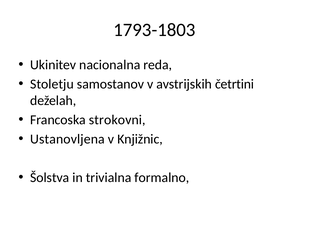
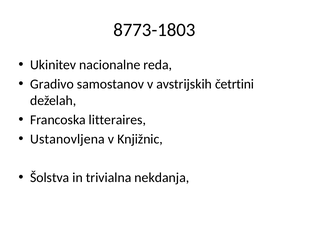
1793-1803: 1793-1803 -> 8773-1803 (154, 30)
nacionalna: nacionalna -> nacionalne (110, 65)
Stoletju: Stoletju -> Gradivo (52, 84)
strokovni: strokovni -> litteraires (117, 120)
formalno: formalno -> nekdanja (162, 177)
